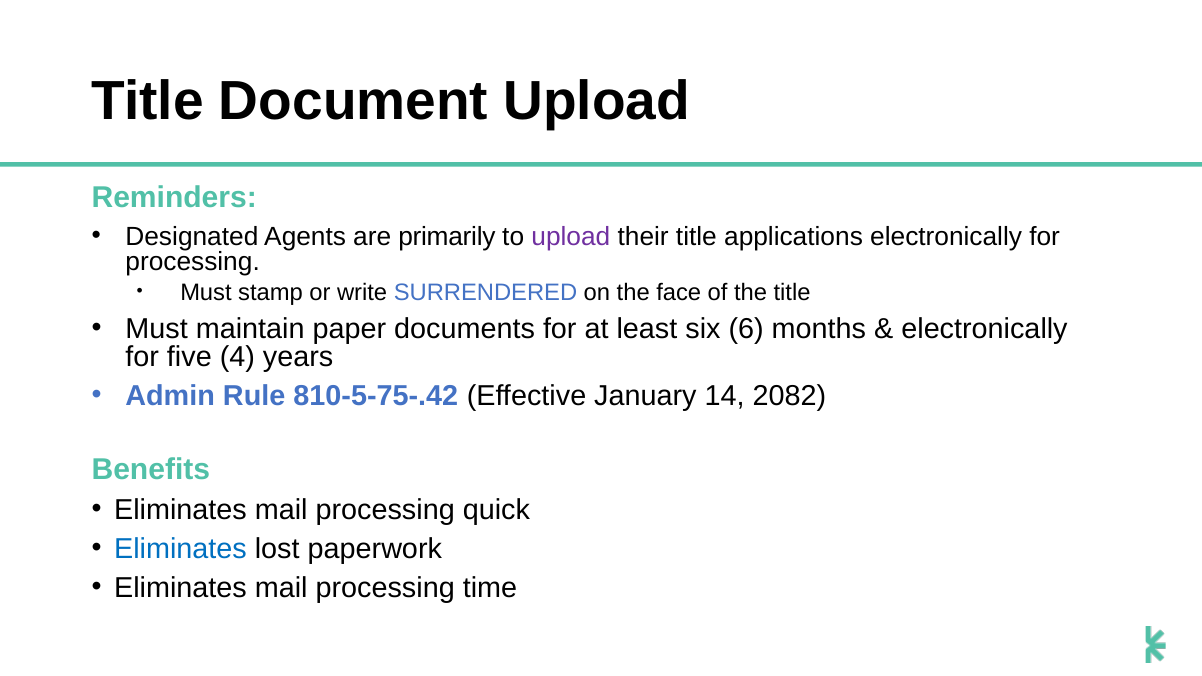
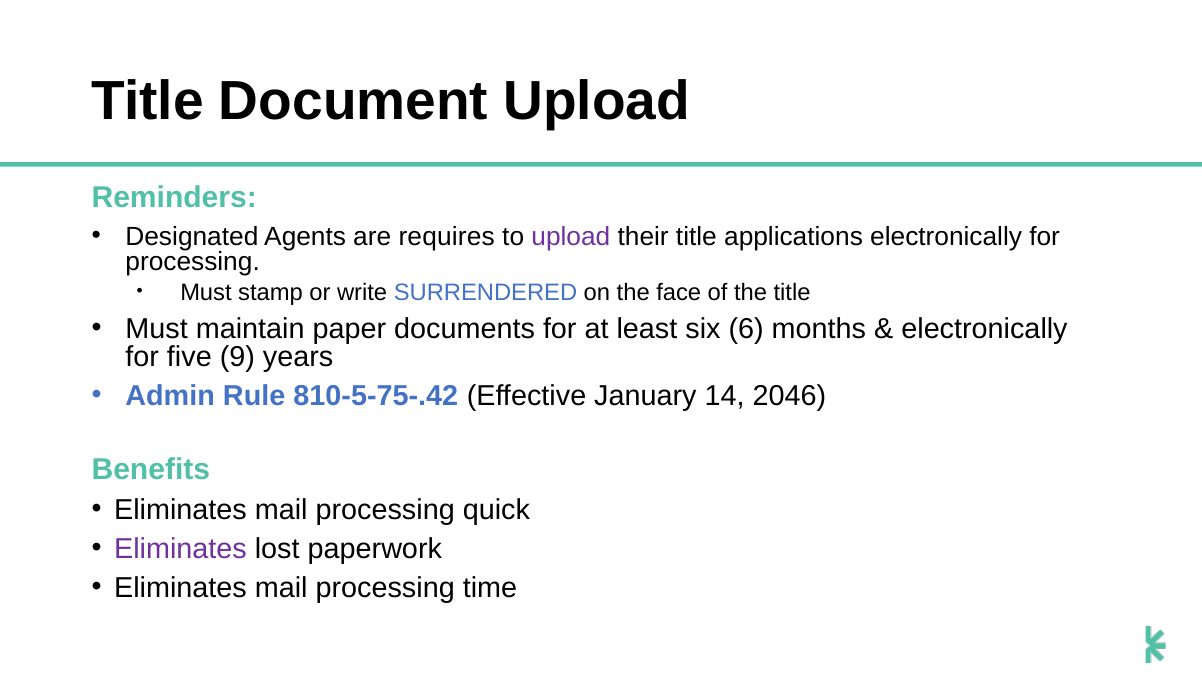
primarily: primarily -> requires (447, 237)
4: 4 -> 9 (237, 357)
2082: 2082 -> 2046 (789, 396)
Eliminates colour: blue -> purple (180, 549)
